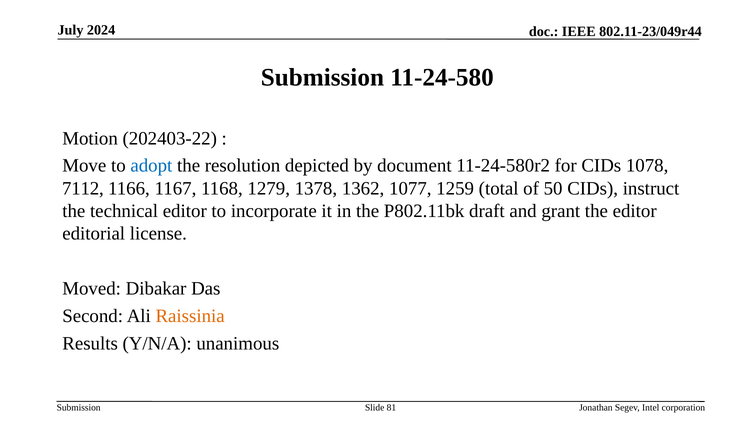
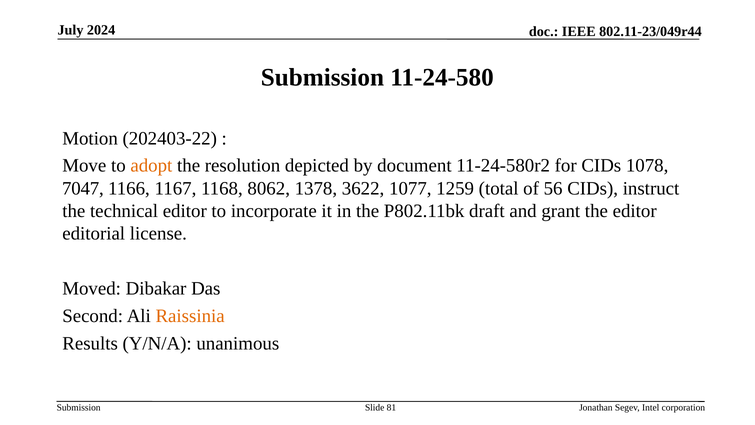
adopt colour: blue -> orange (151, 166)
7112: 7112 -> 7047 (83, 188)
1279: 1279 -> 8062 (269, 188)
1362: 1362 -> 3622 (363, 188)
50: 50 -> 56 (553, 188)
